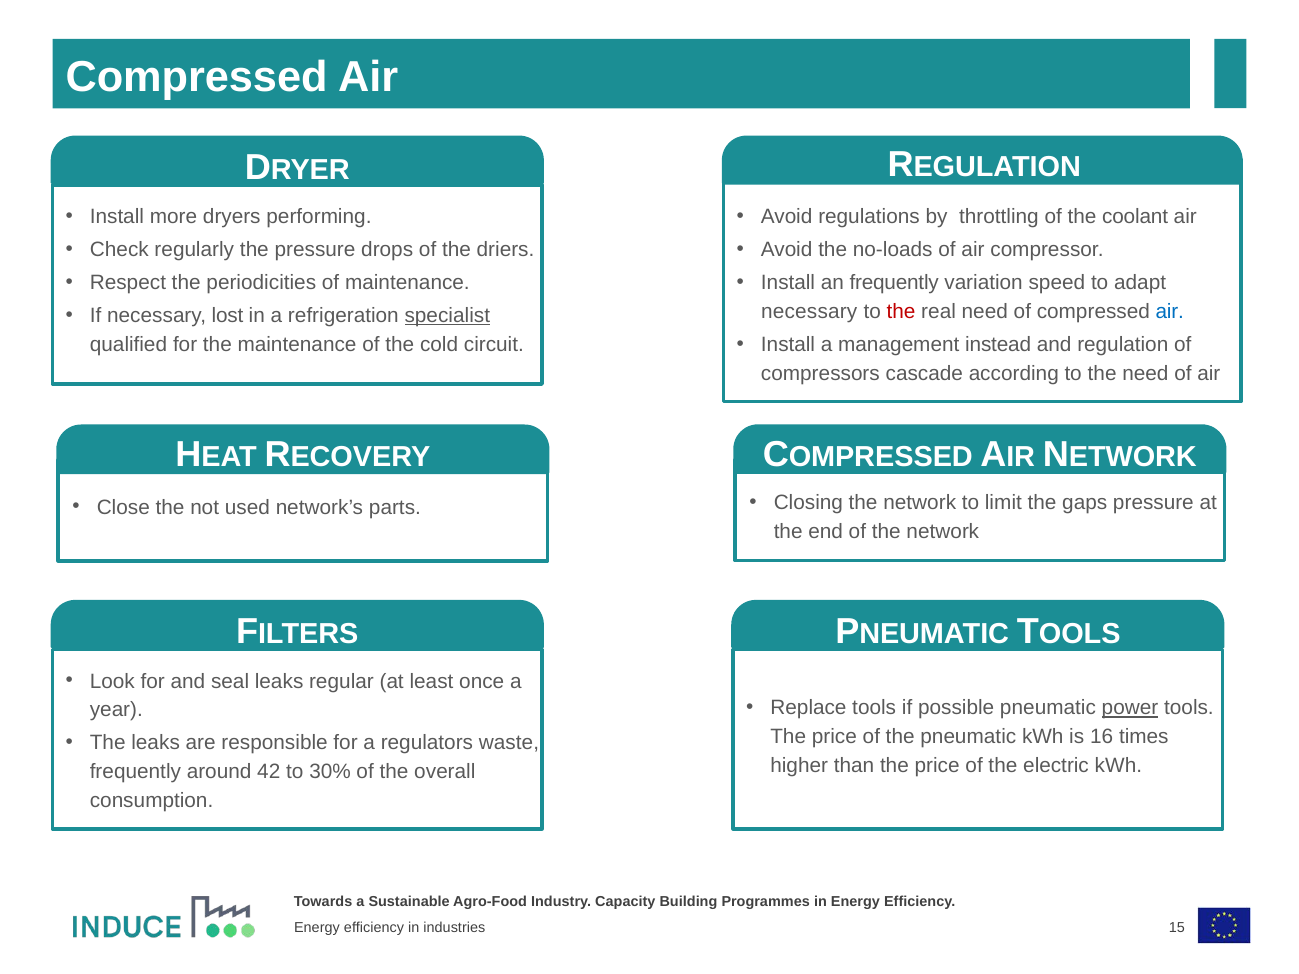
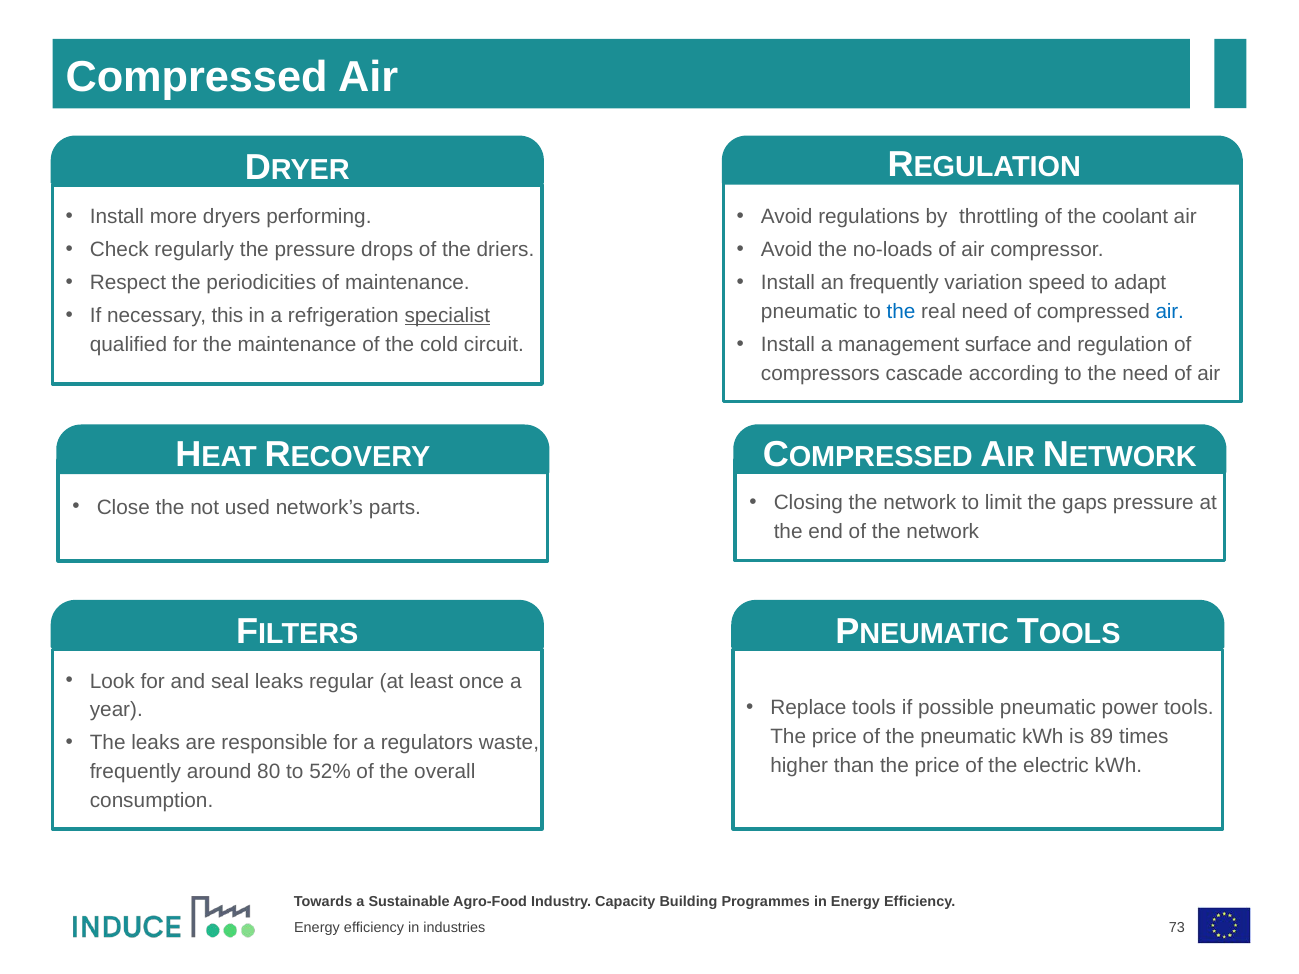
necessary: necessary -> pneumatic (809, 312)
the colour: red -> blue (901, 312)
lost: lost -> this (227, 316)
instead: instead -> surface (998, 345)
power underline: present -> none (1130, 708)
16: 16 -> 89 (1102, 737)
42: 42 -> 80 (269, 772)
30%: 30% -> 52% (330, 772)
15: 15 -> 73 (1177, 928)
